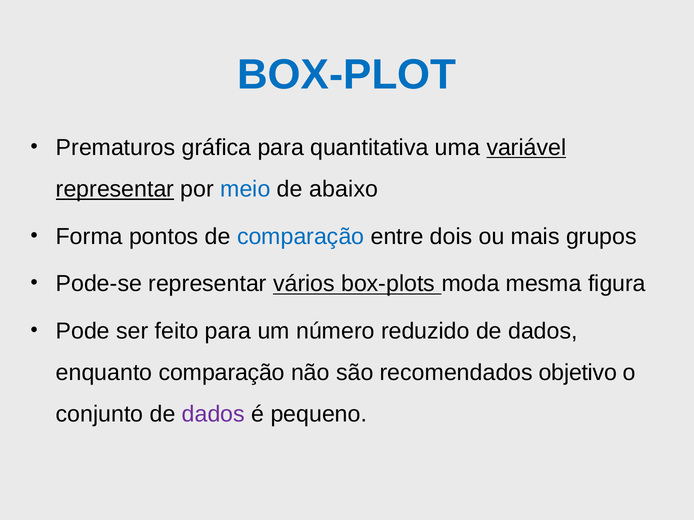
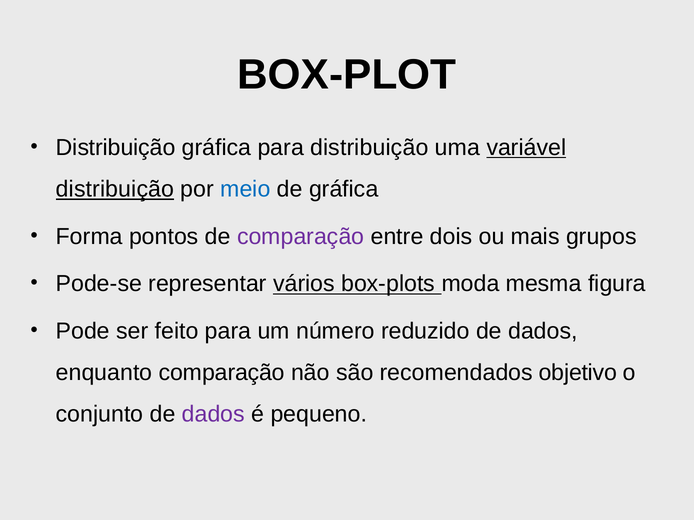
BOX-PLOT colour: blue -> black (347, 75)
Prematuros: Prematuros -> Distribuição (116, 148)
para quantitativa: quantitativa -> distribuição (369, 148)
representar: representar -> distribuição (115, 189)
de abaixo: abaixo -> gráfica (344, 189)
comparação colour: blue -> purple (301, 237)
